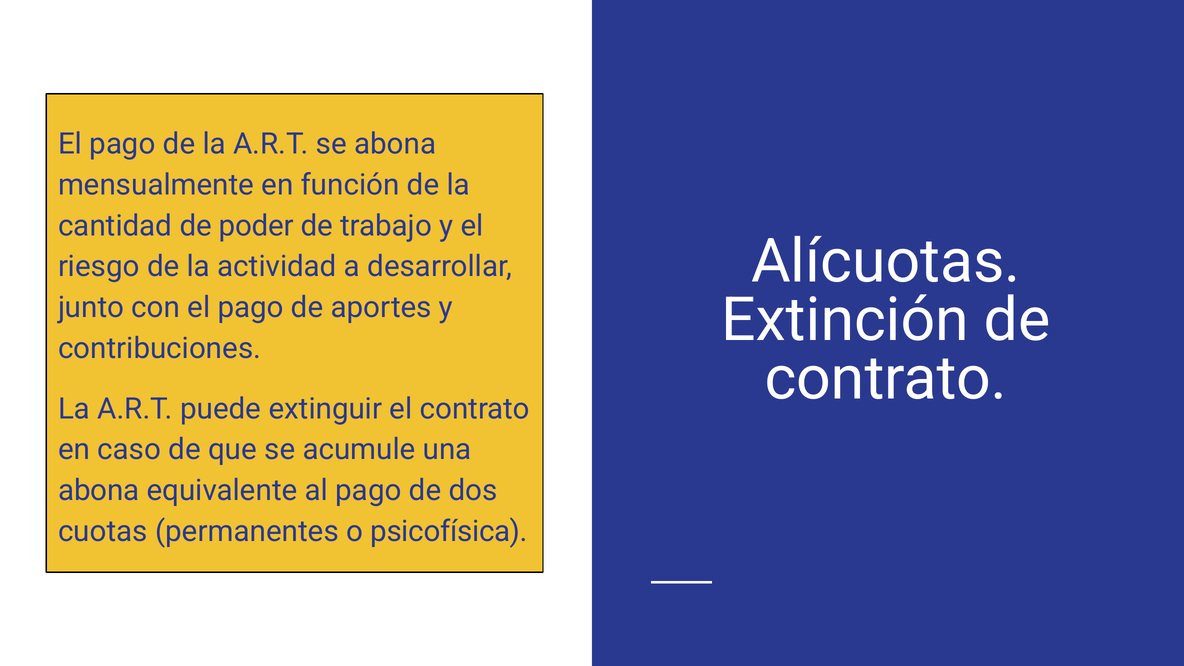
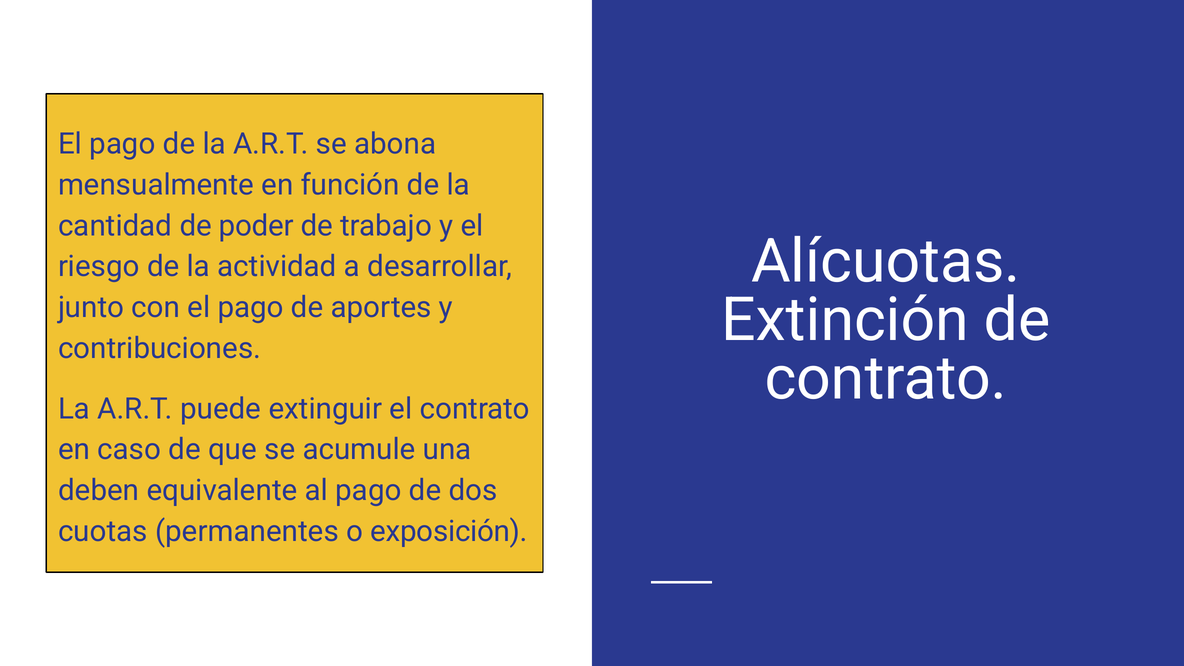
abona: abona -> deben (99, 490)
psicofísica: psicofísica -> exposición (449, 531)
